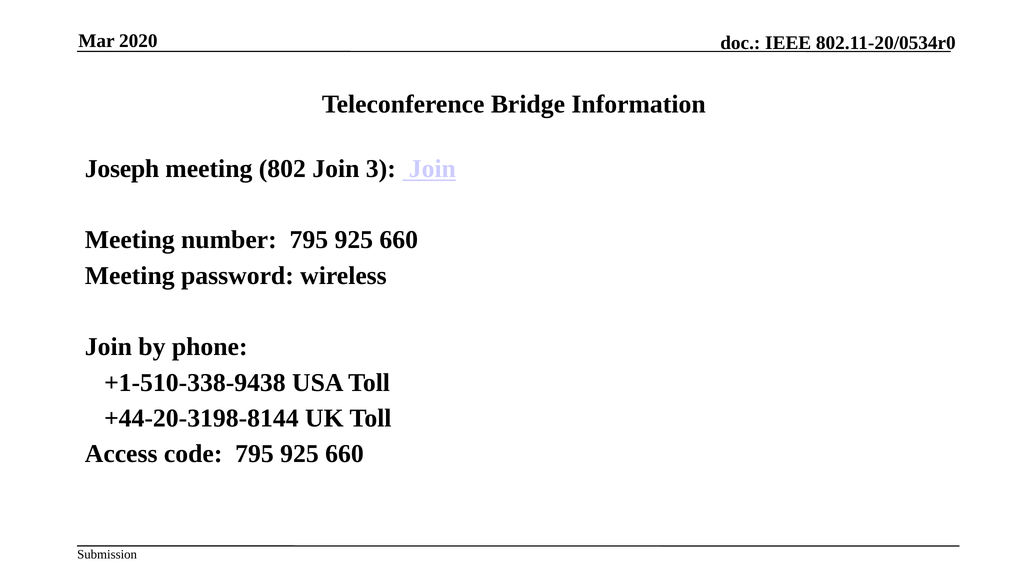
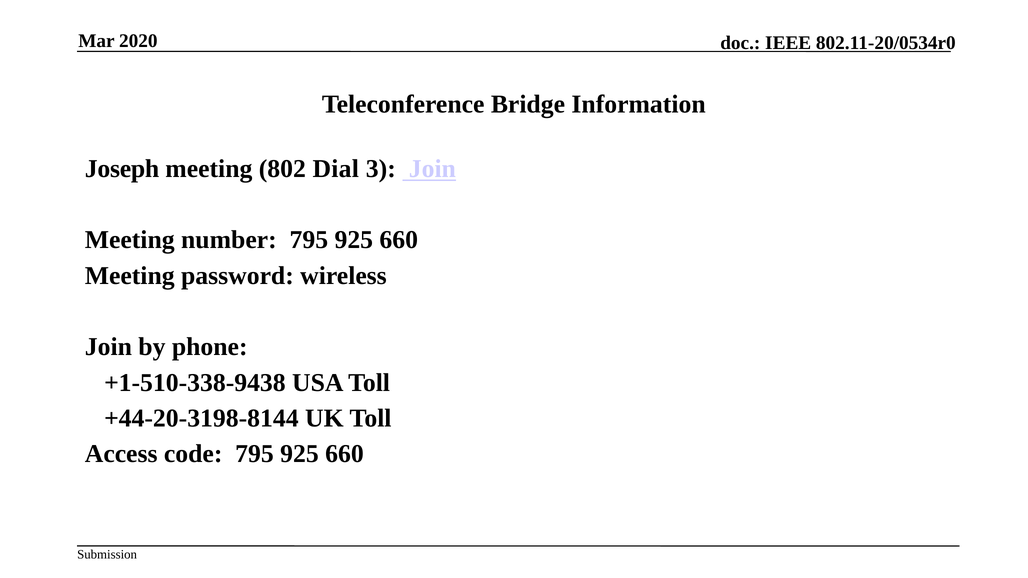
802 Join: Join -> Dial (336, 169)
